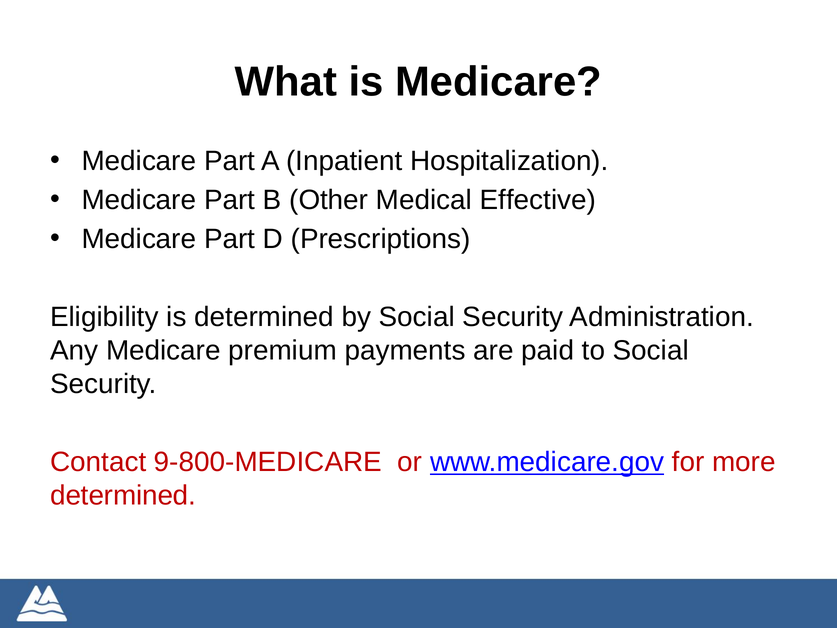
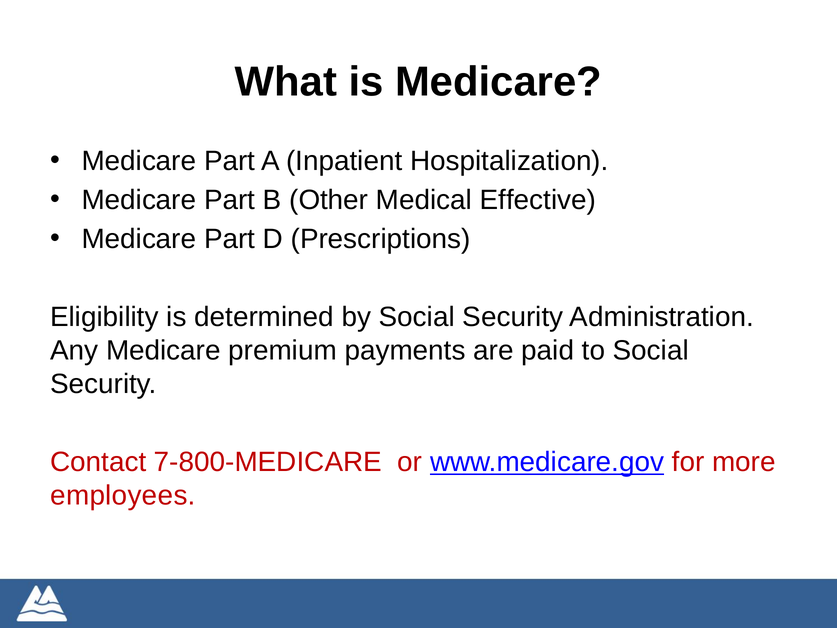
9-800-MEDICARE: 9-800-MEDICARE -> 7-800-MEDICARE (268, 462)
determined: determined -> employees (123, 496)
